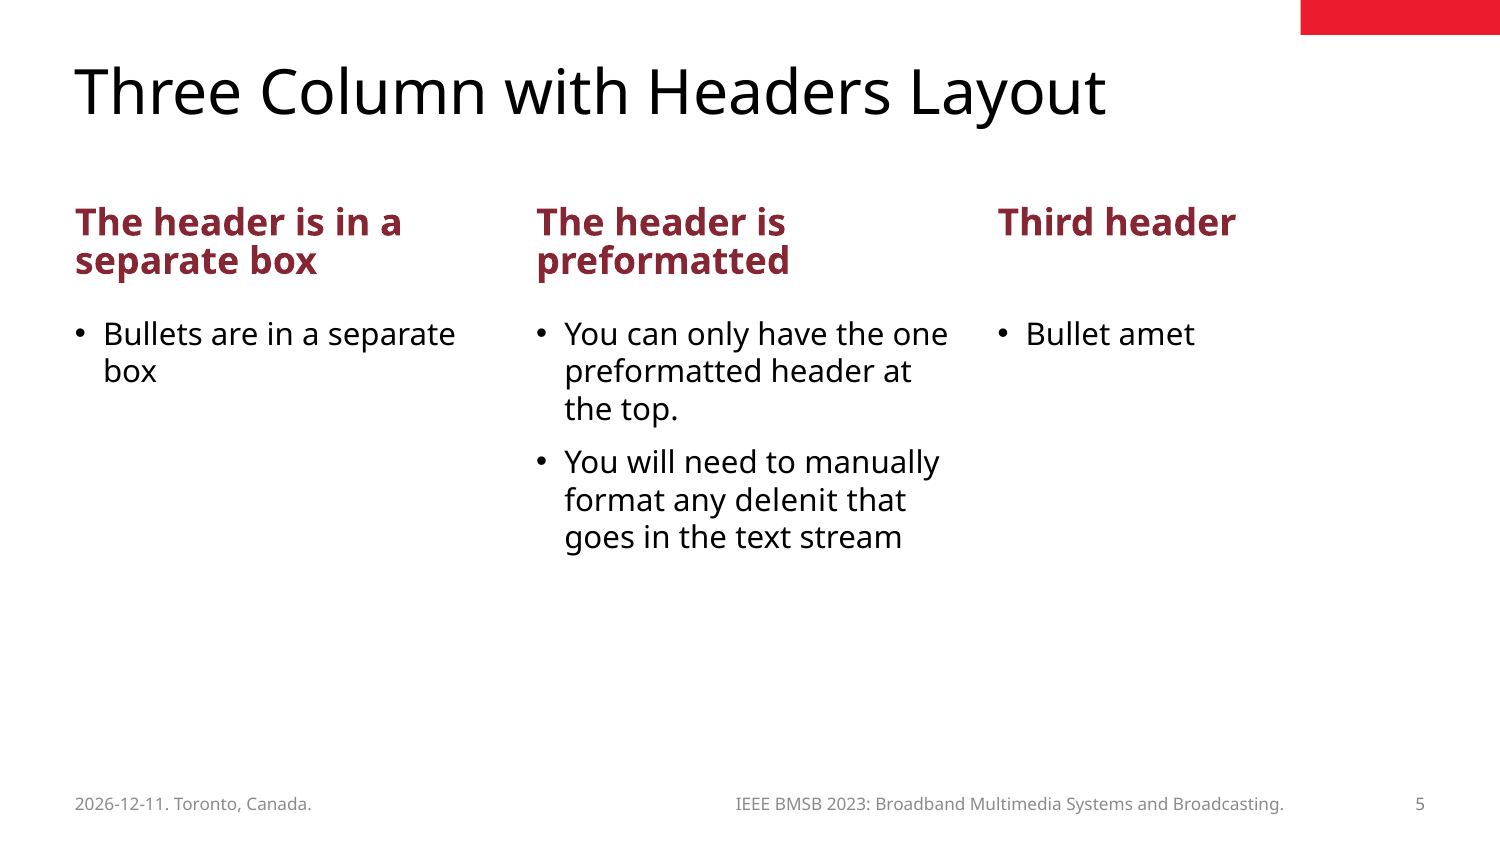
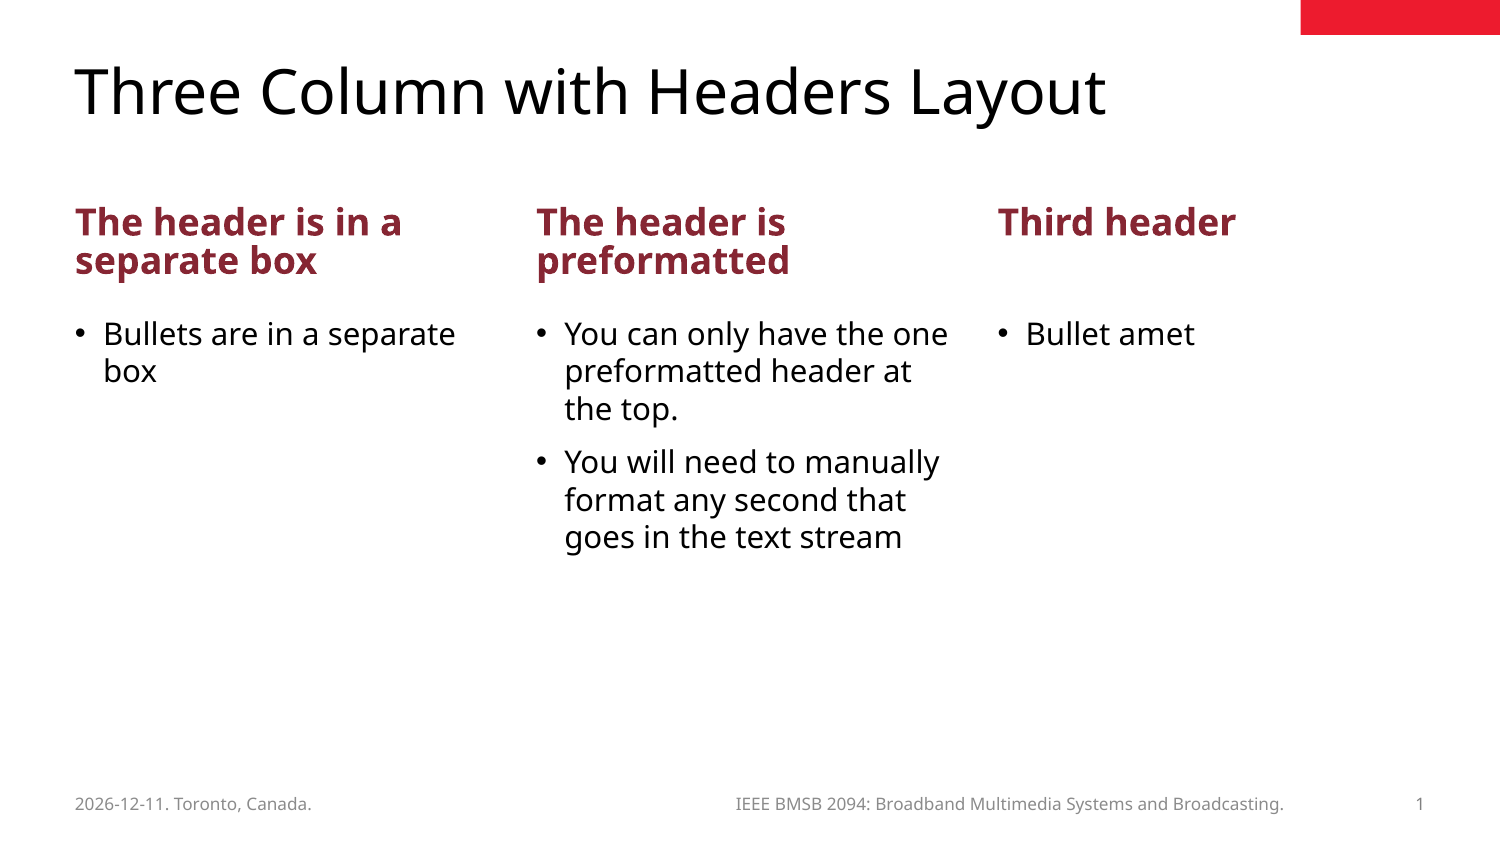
delenit: delenit -> second (786, 501)
2023: 2023 -> 2094 (849, 804)
5: 5 -> 1 (1420, 804)
